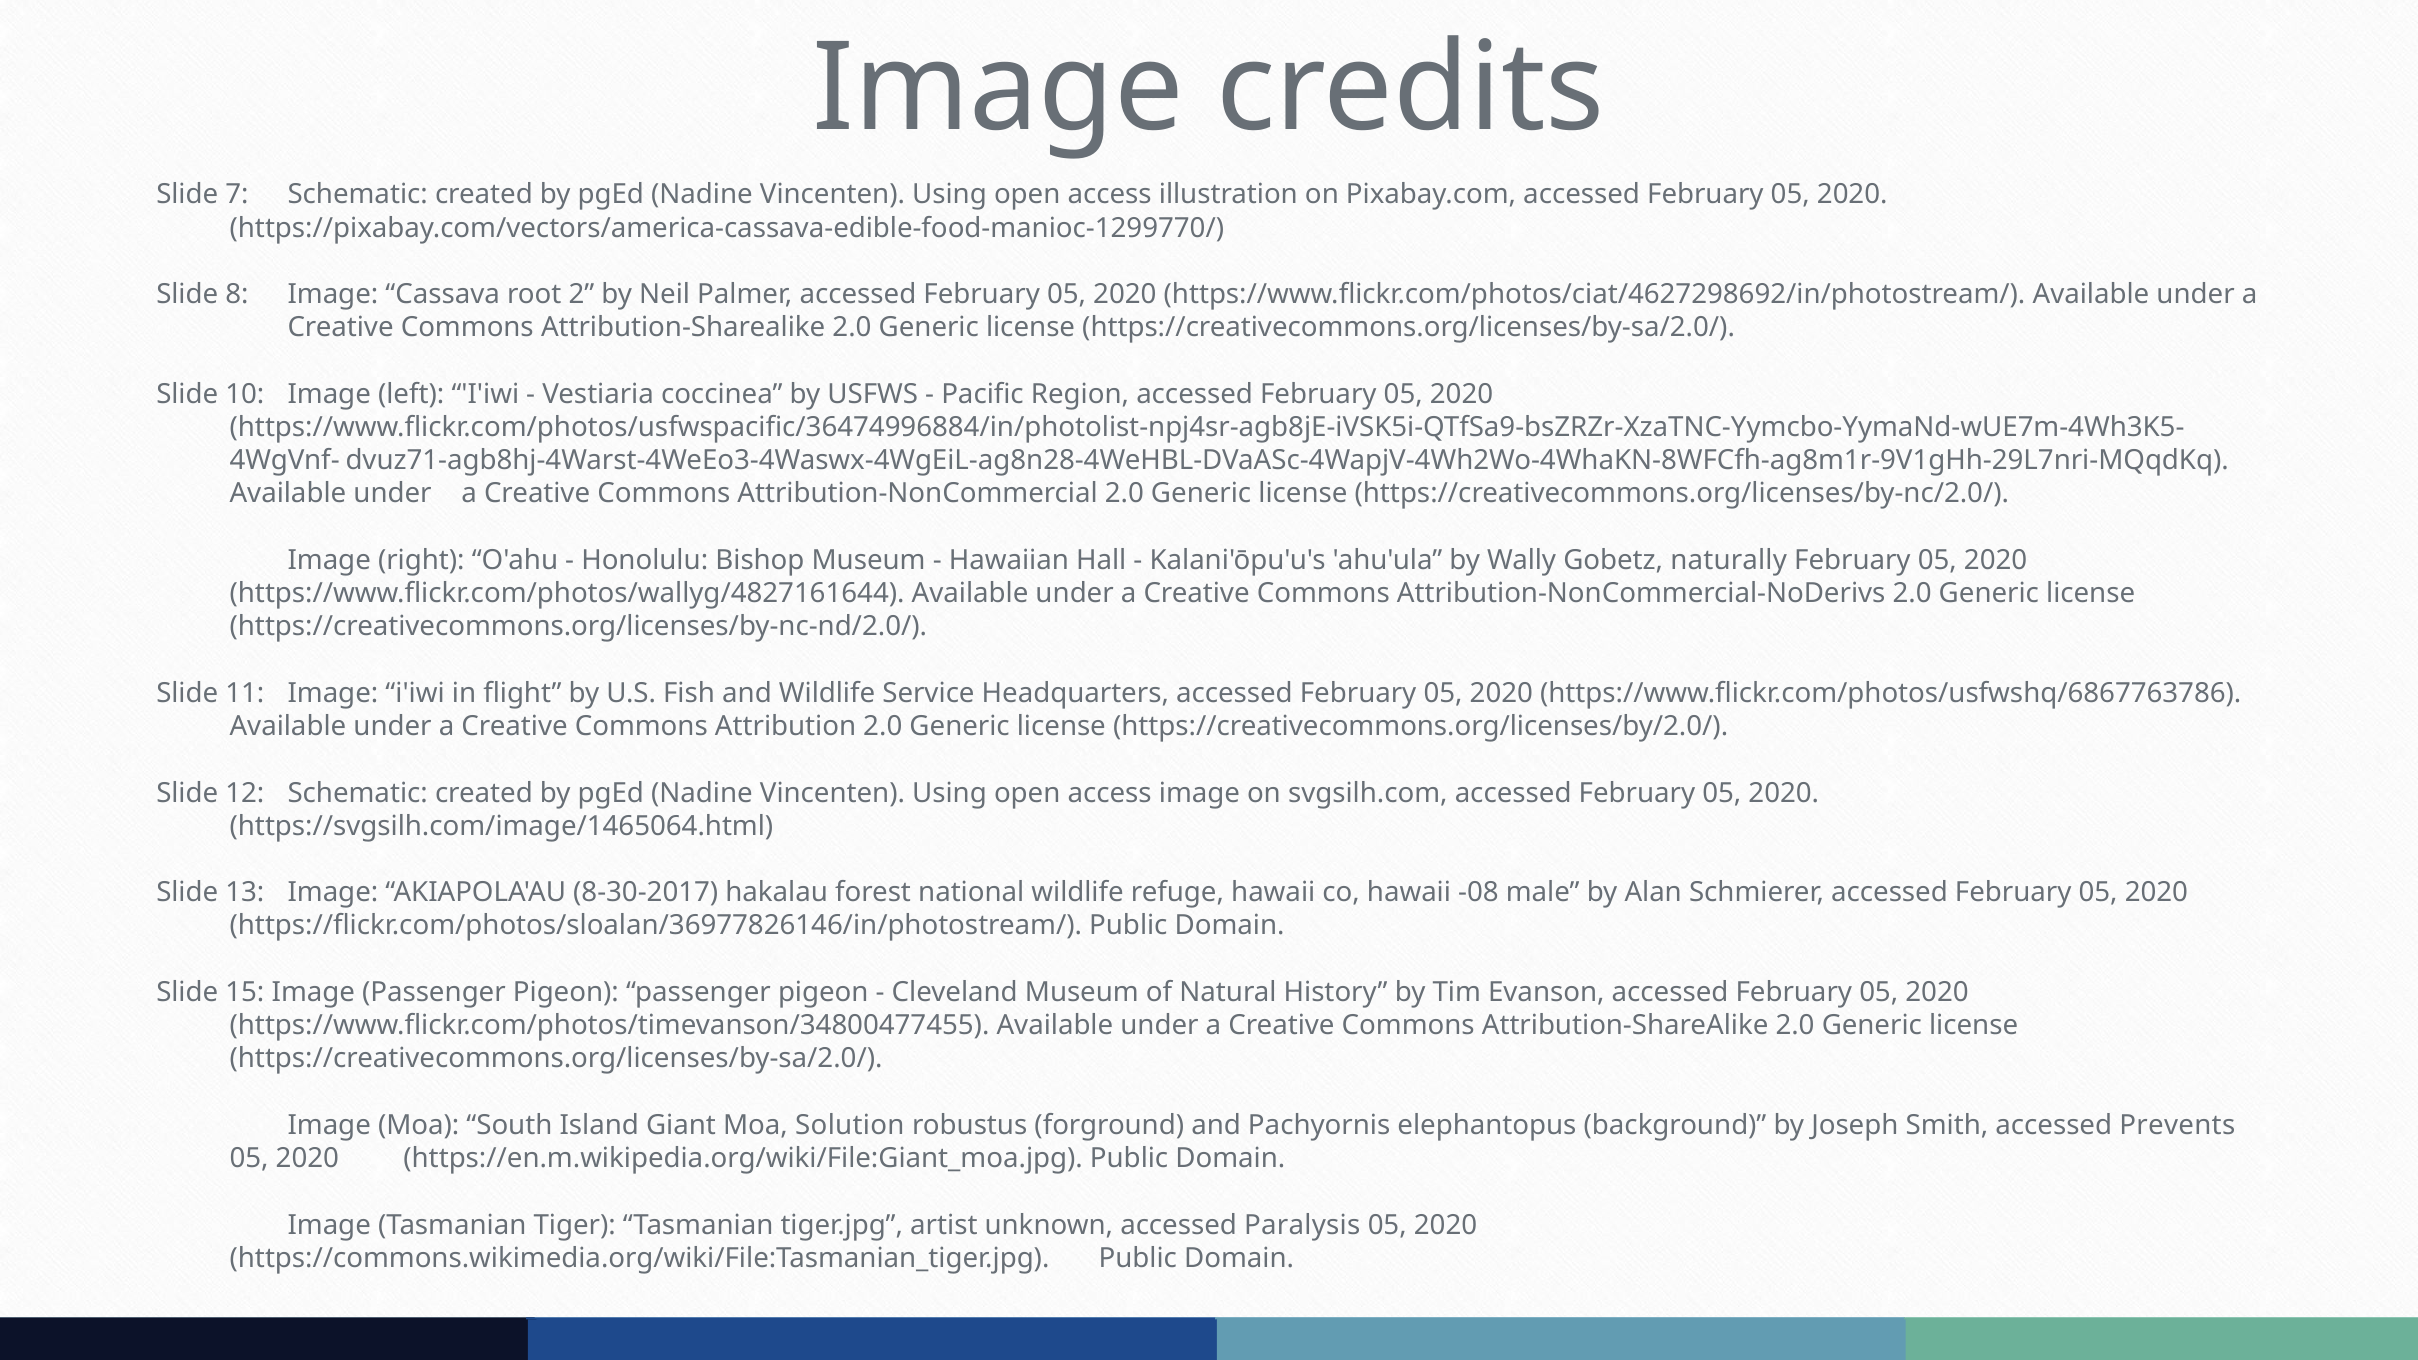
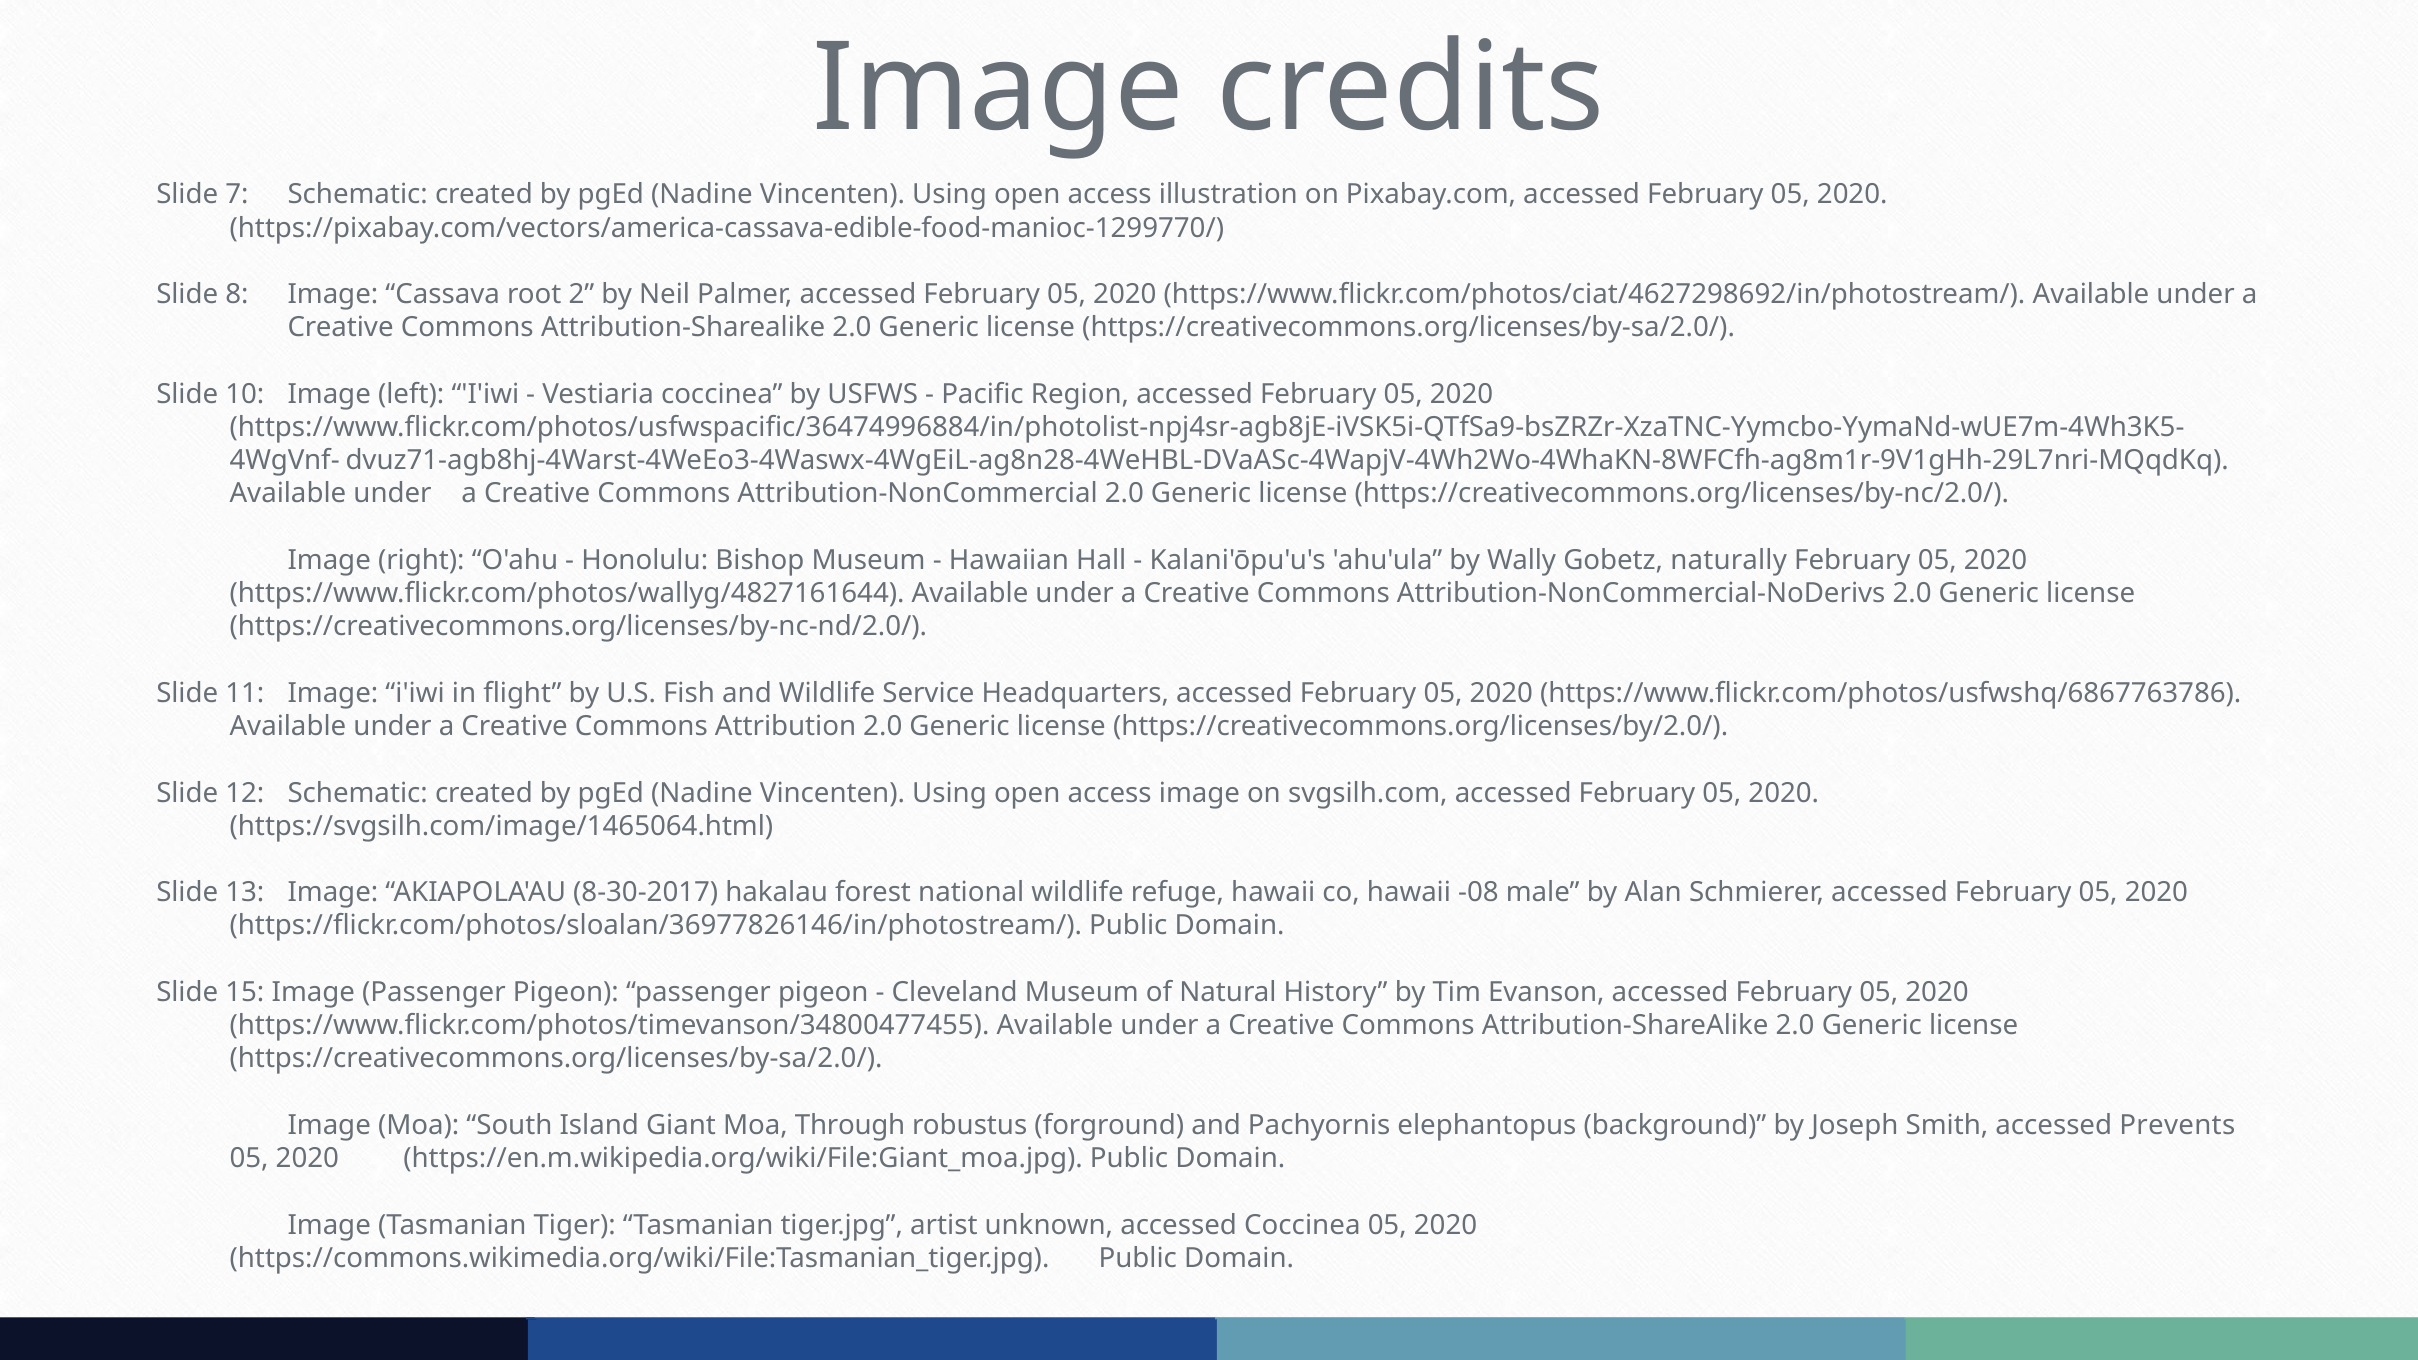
Solution: Solution -> Through (850, 1125)
accessed Paralysis: Paralysis -> Coccinea (1302, 1225)
